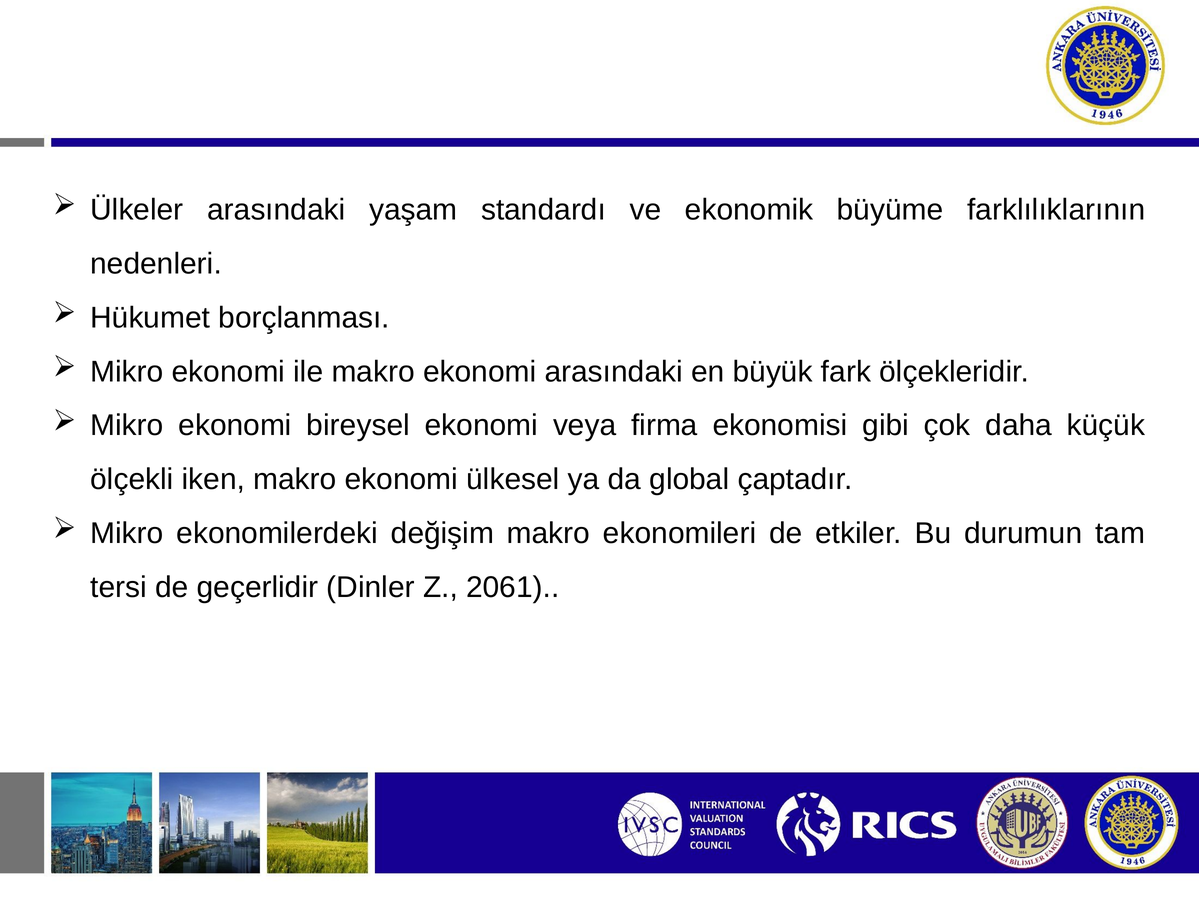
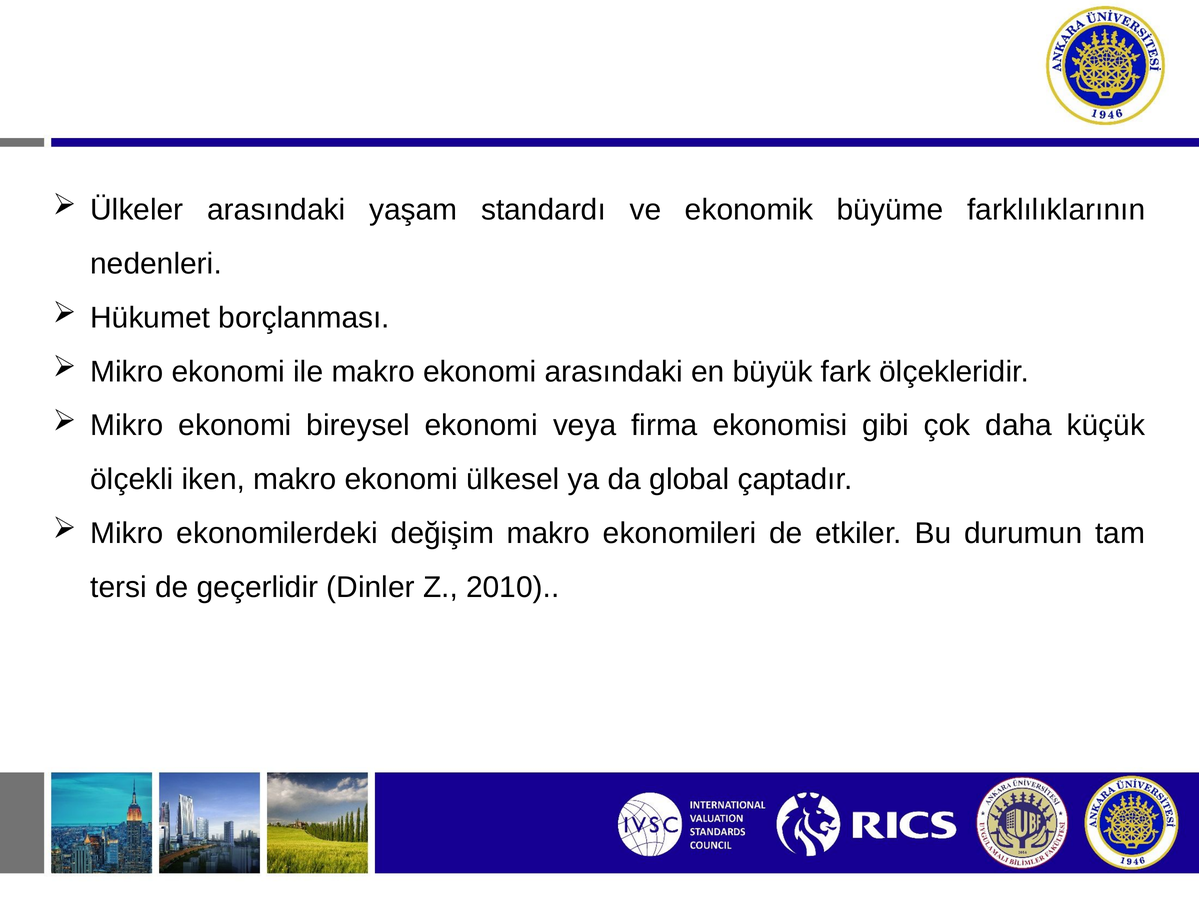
2061: 2061 -> 2010 (513, 588)
